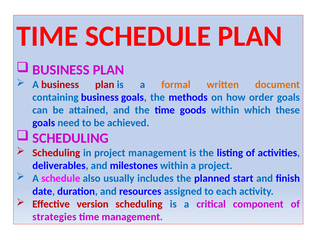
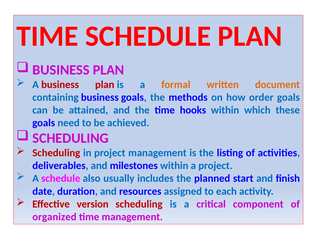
goods: goods -> hooks (193, 110)
strategies: strategies -> organized (54, 216)
